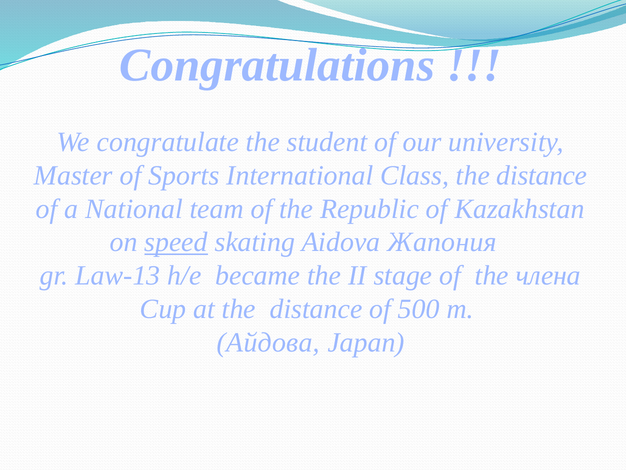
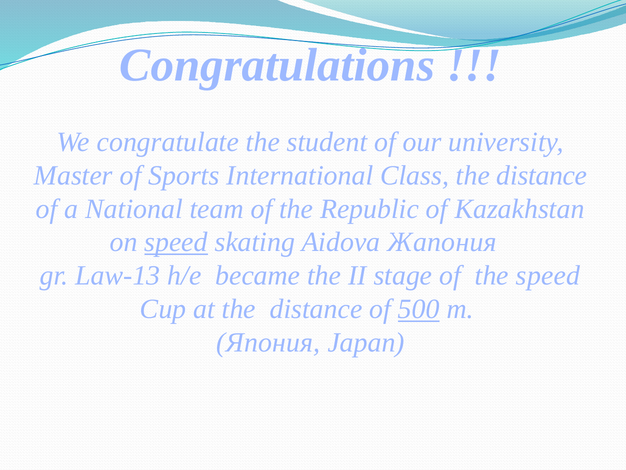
the члена: члена -> speed (548, 275)
500 underline: none -> present (419, 309)
Айдова: Айдова -> Япония (268, 342)
